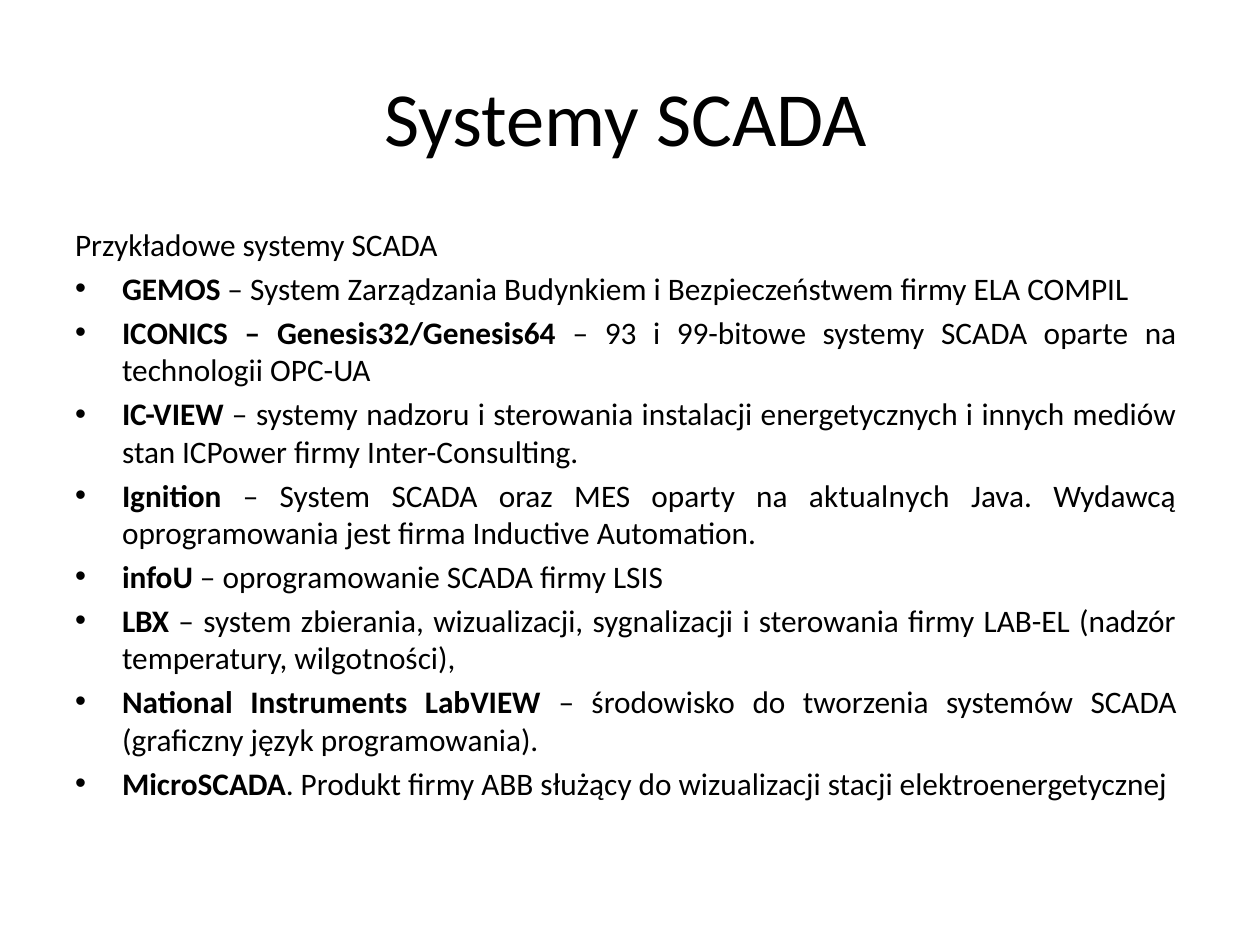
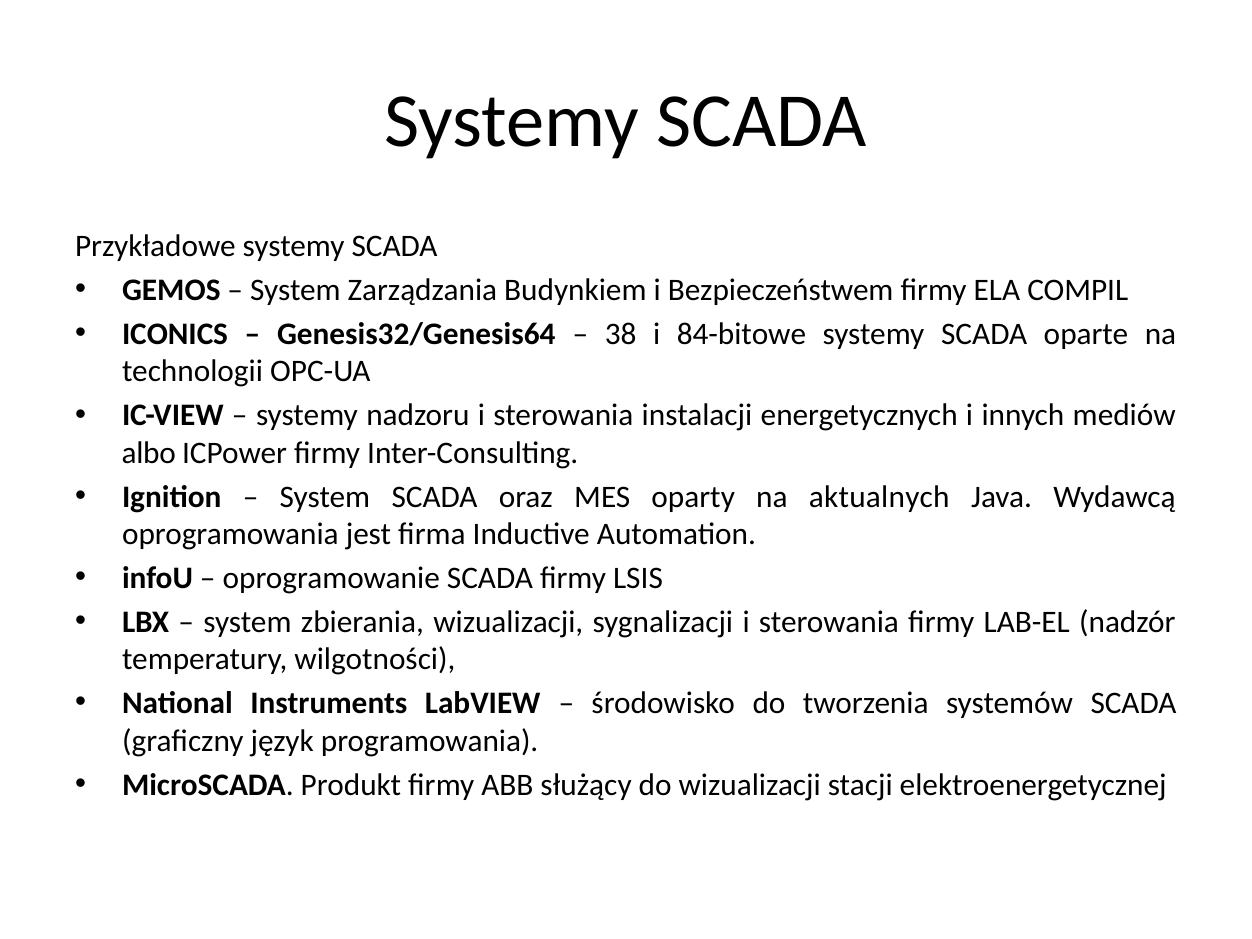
93: 93 -> 38 (621, 334)
99-bitowe: 99-bitowe -> 84-bitowe (741, 334)
stan: stan -> albo (149, 453)
